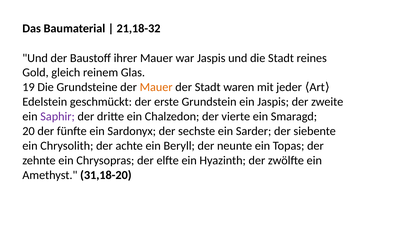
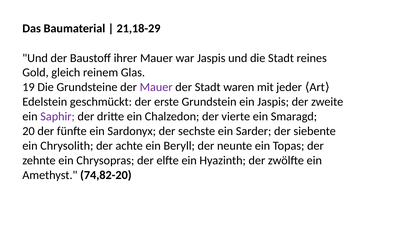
21,18-32: 21,18-32 -> 21,18-29 (139, 28)
Mauer colour: orange -> purple (156, 87)
31,18-20: 31,18-20 -> 74,82-20 (106, 175)
